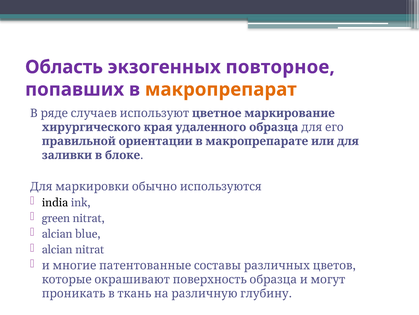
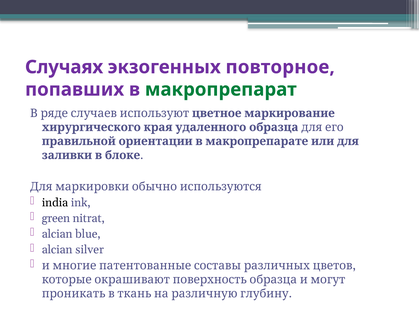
Область: Область -> Случаях (64, 67)
макропрепарат colour: orange -> green (221, 89)
alcian nitrat: nitrat -> silver (90, 249)
